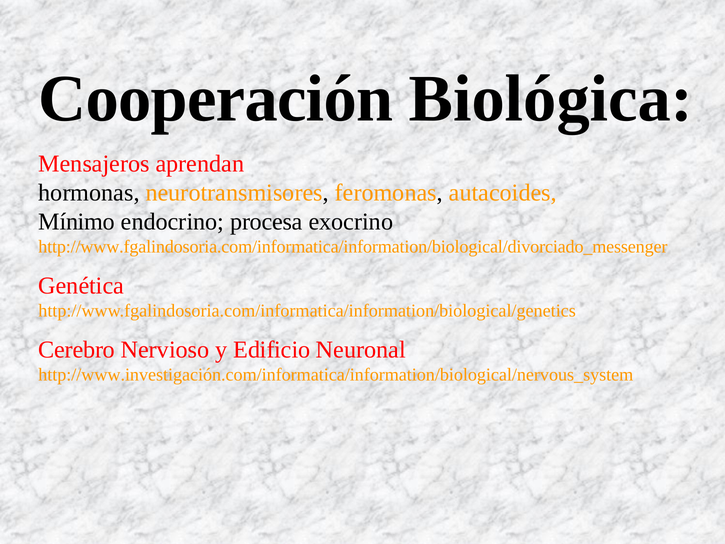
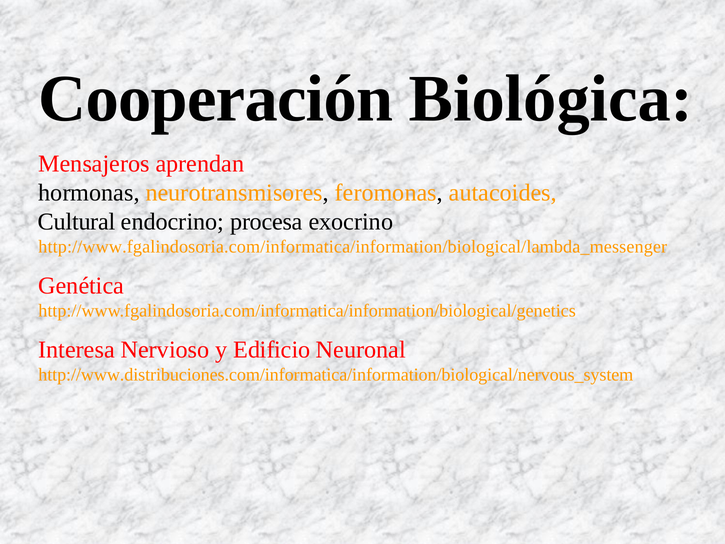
Mínimo: Mínimo -> Cultural (77, 222)
http://www.fgalindosoria.com/informatica/information/biological/divorciado_messenger: http://www.fgalindosoria.com/informatica/information/biological/divorciado_messenger -> http://www.fgalindosoria.com/informatica/information/biological/lambda_messenger (353, 247)
Cerebro: Cerebro -> Interesa (77, 350)
http://www.investigación.com/informatica/information/biological/nervous_system: http://www.investigación.com/informatica/information/biological/nervous_system -> http://www.distribuciones.com/informatica/information/biological/nervous_system (336, 375)
